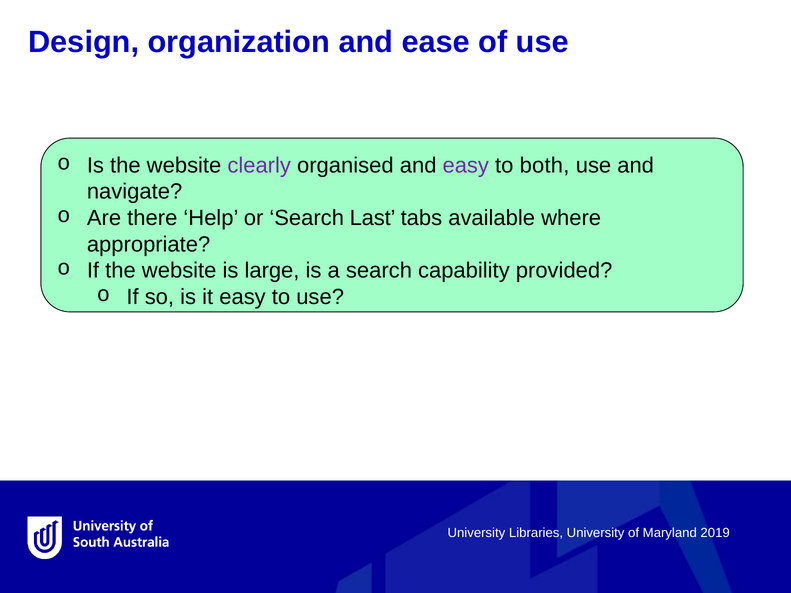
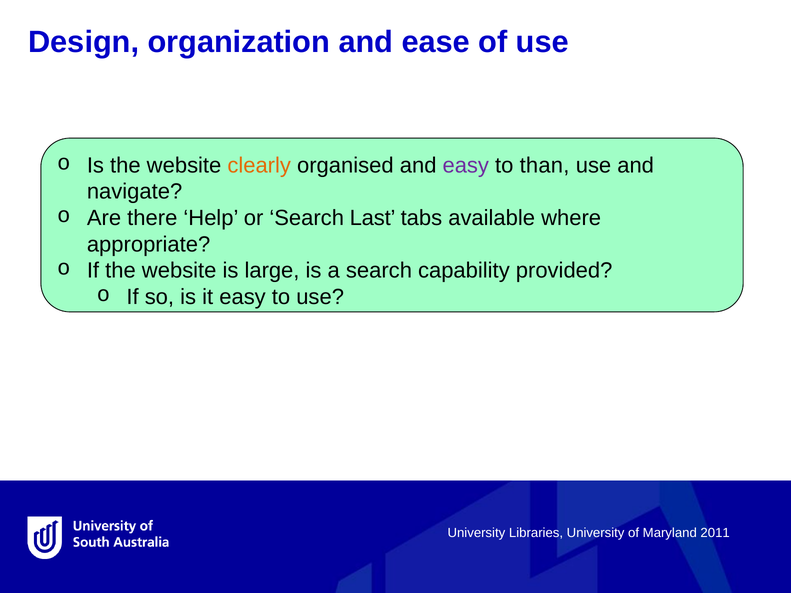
clearly colour: purple -> orange (259, 165)
both: both -> than (545, 165)
2019: 2019 -> 2011 (715, 533)
